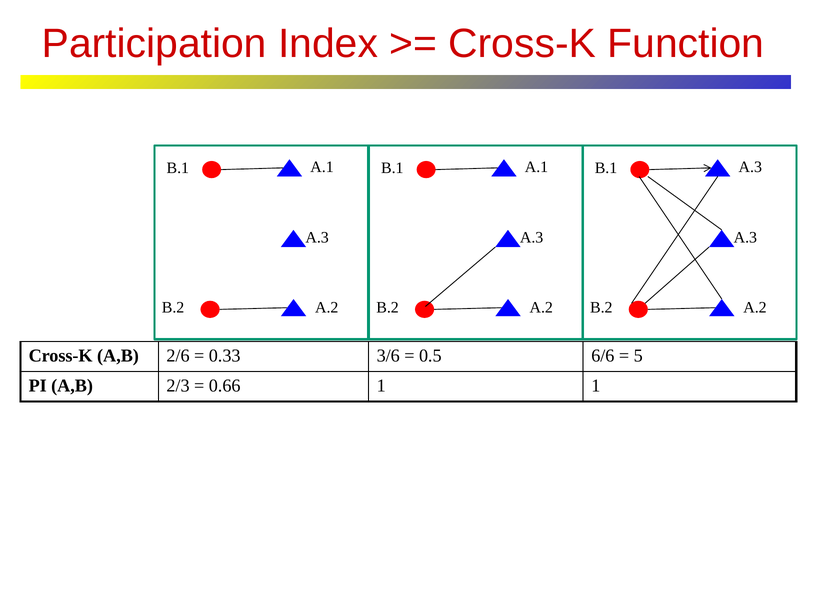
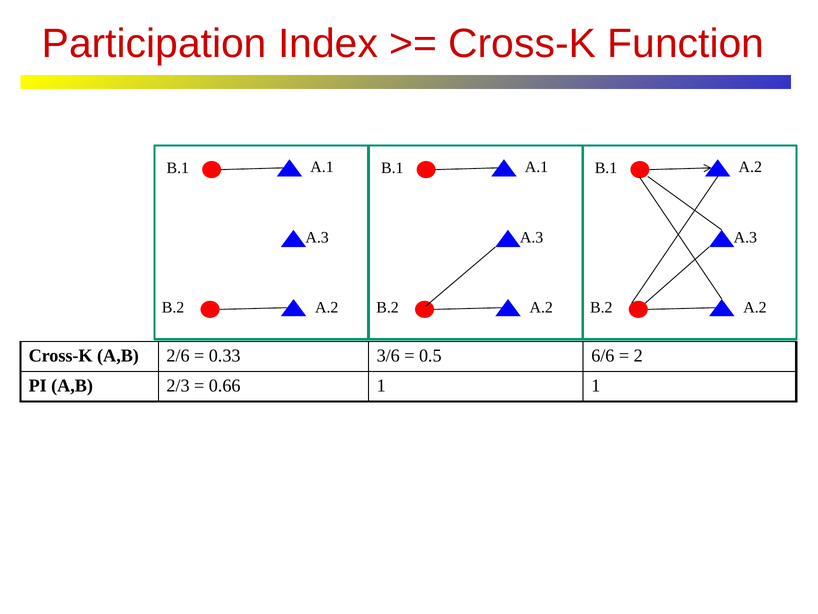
A.3: A.3 -> A.2 (750, 167)
5: 5 -> 2 (638, 355)
